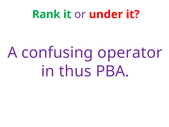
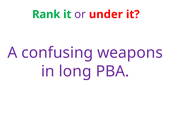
operator: operator -> weapons (130, 53)
thus: thus -> long (75, 71)
